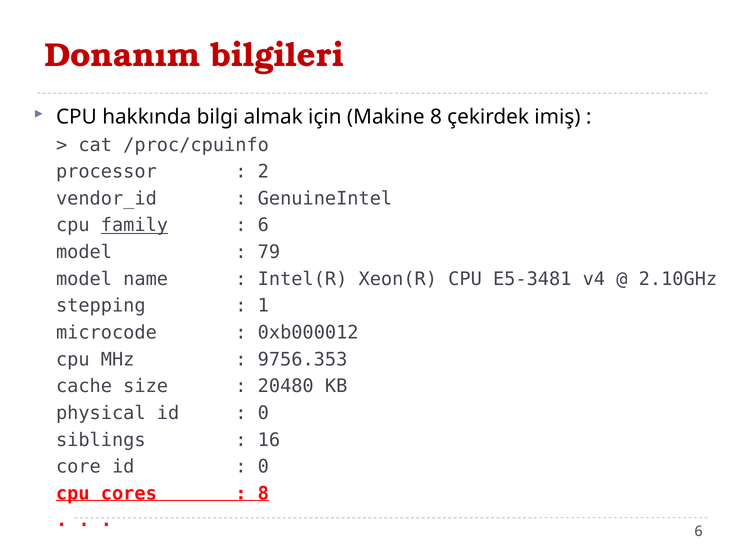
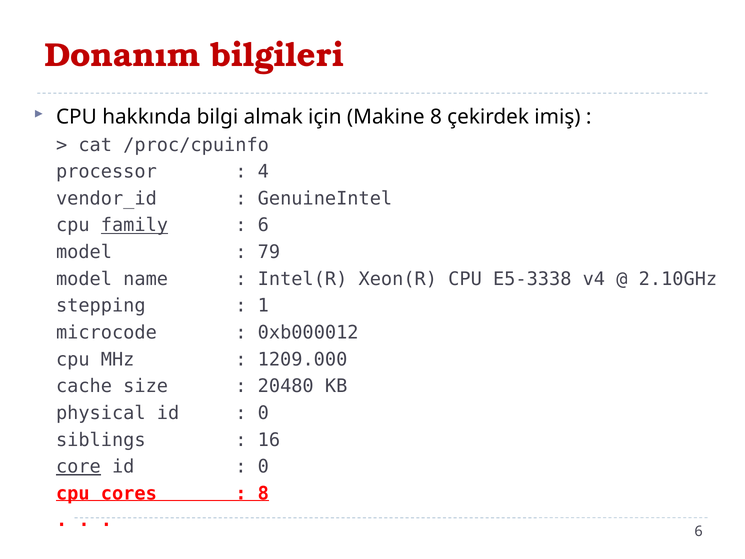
2: 2 -> 4 (263, 172)
E5-3481: E5-3481 -> E5-3338 (532, 279)
9756.353: 9756.353 -> 1209.000 (303, 359)
core underline: none -> present (78, 466)
